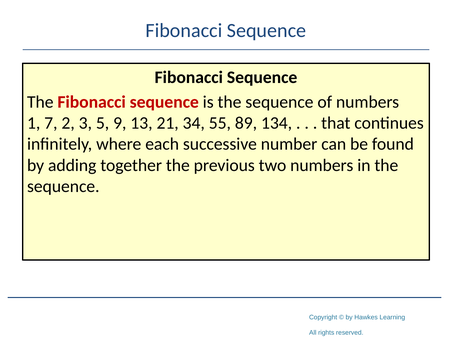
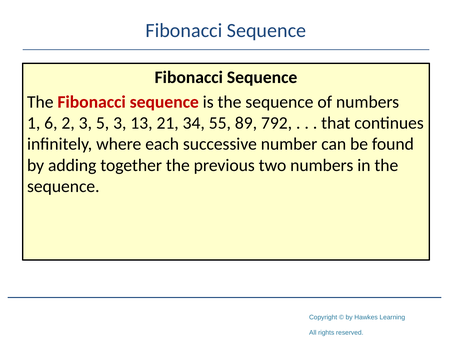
7: 7 -> 6 (51, 123)
5 9: 9 -> 3 (120, 123)
134: 134 -> 792 (277, 123)
